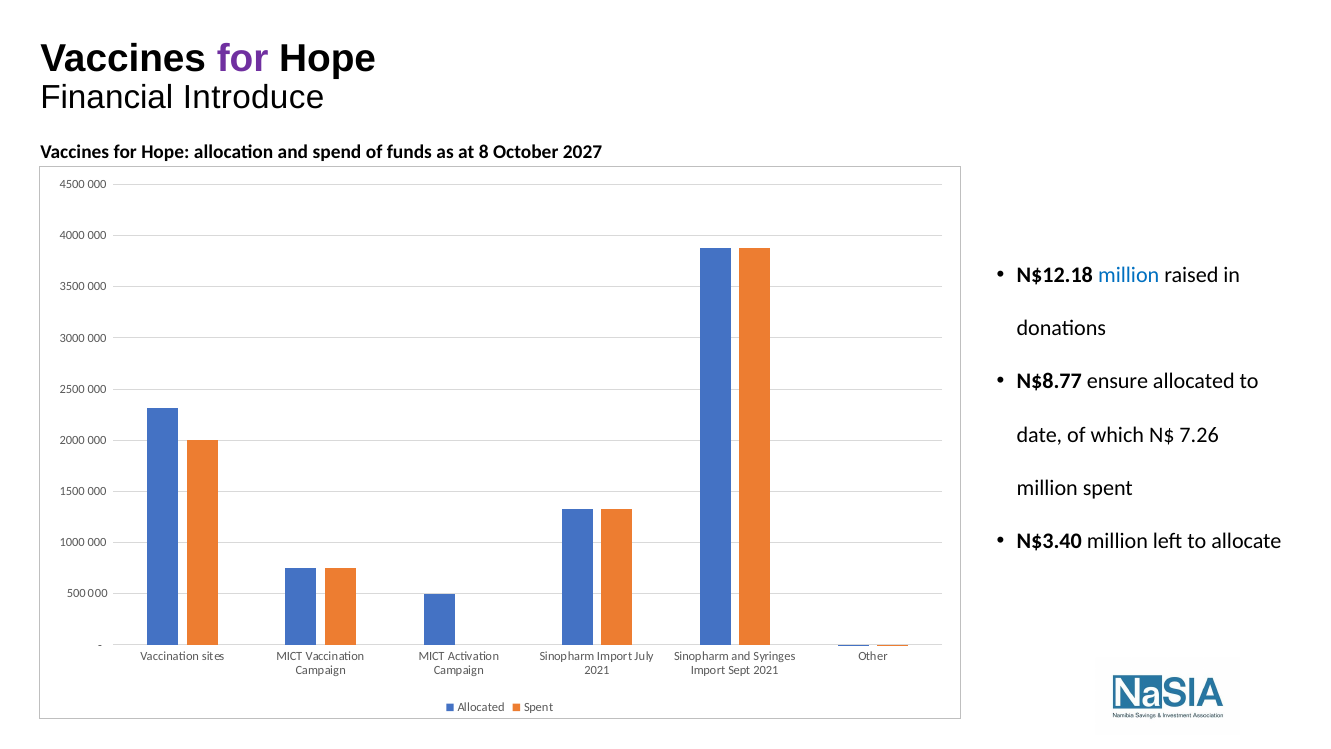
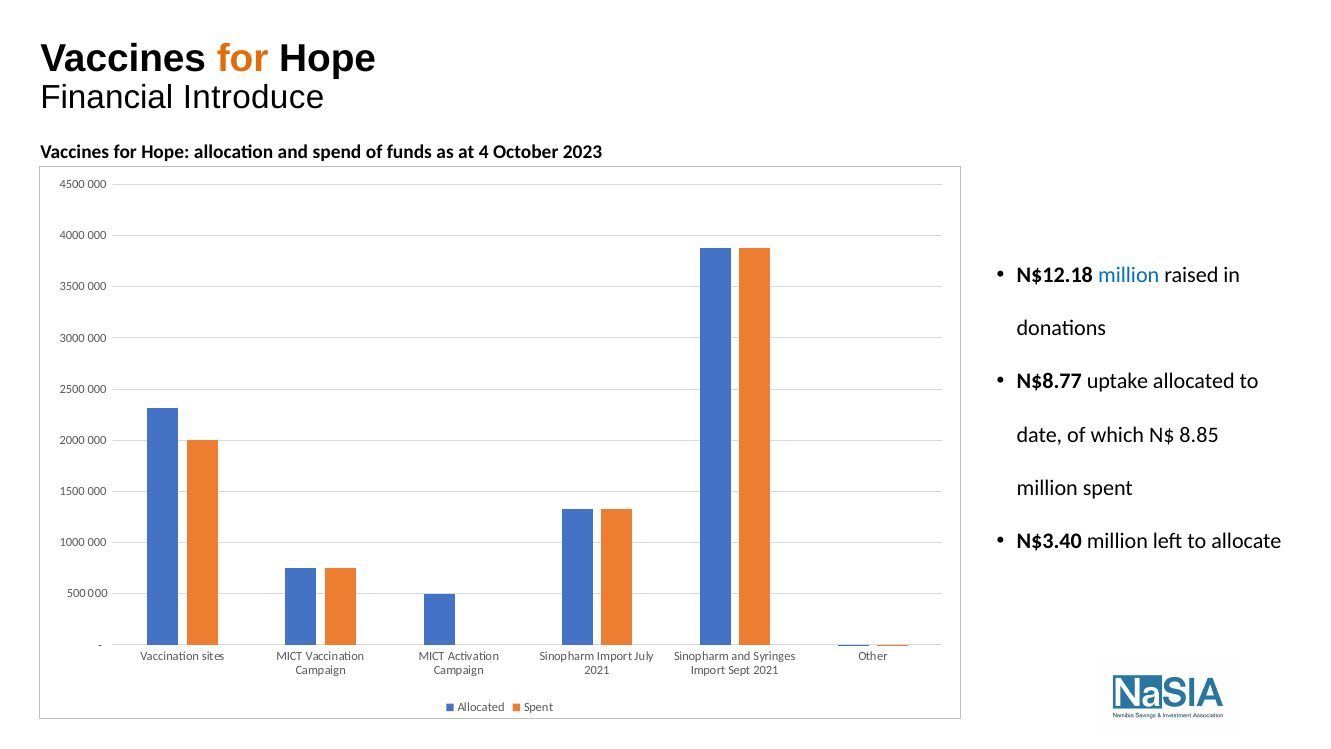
for colour: purple -> orange (243, 59)
8: 8 -> 4 (484, 152)
2027: 2027 -> 2023 (583, 152)
ensure: ensure -> uptake (1118, 381)
7.26: 7.26 -> 8.85 (1199, 435)
